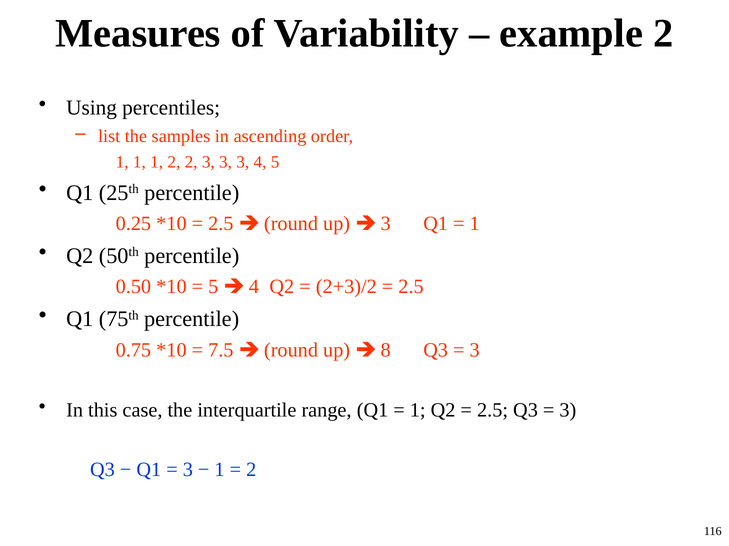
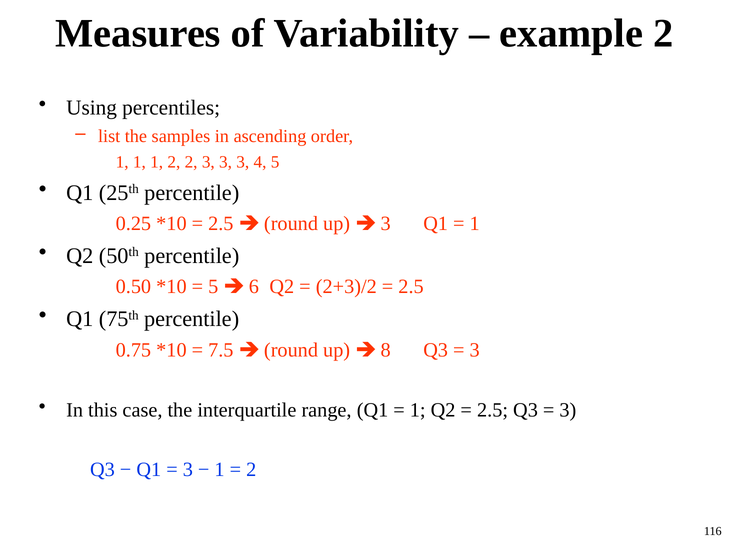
4: 4 -> 6 (254, 287)
